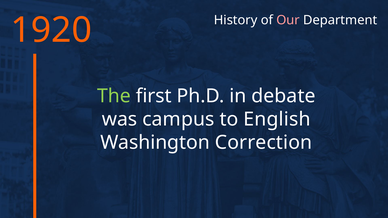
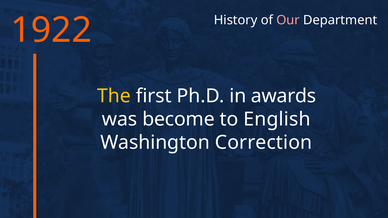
1920: 1920 -> 1922 (51, 30)
The colour: light green -> yellow (114, 96)
debate: debate -> awards (284, 96)
campus: campus -> become (178, 119)
